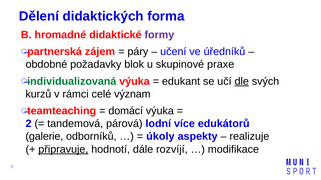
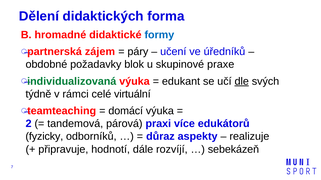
formy colour: purple -> blue (159, 35)
kurzů: kurzů -> týdně (38, 94)
význam: význam -> virtuální (132, 94)
lodní: lodní -> praxi (158, 124)
galerie: galerie -> fyzicky (44, 137)
úkoly: úkoly -> důraz (160, 137)
připravuje underline: present -> none (63, 150)
modifikace: modifikace -> sebekázeň (233, 150)
